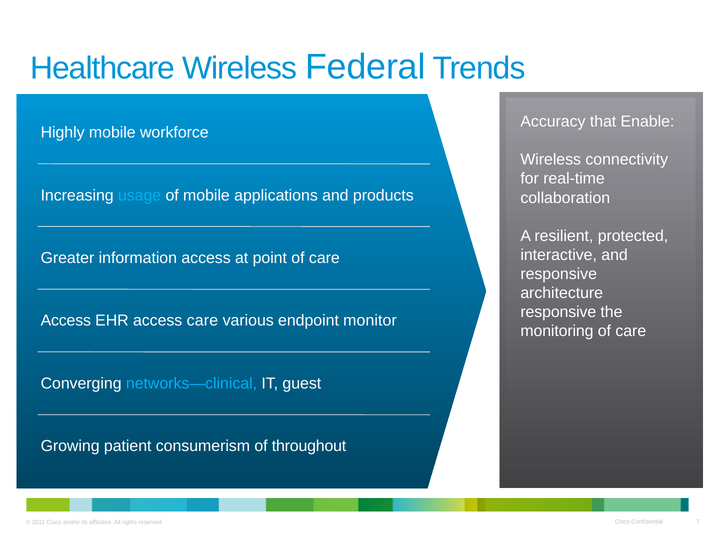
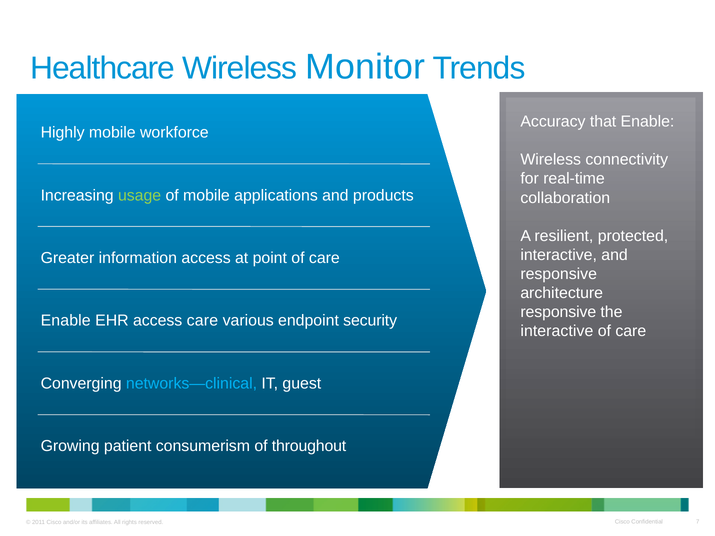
Federal: Federal -> Monitor (365, 67)
usage colour: light blue -> light green (140, 195)
Access: Access -> Enable (66, 321)
monitor: monitor -> security (370, 321)
monitoring: monitoring -> interactive (557, 331)
